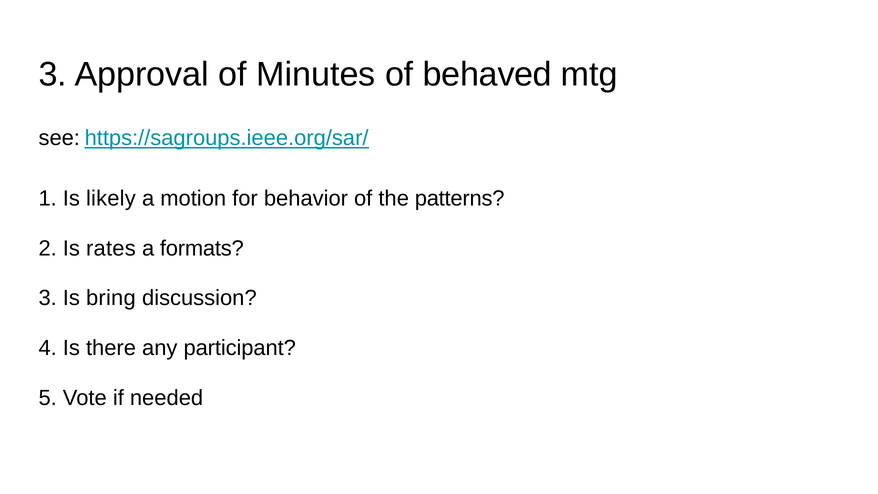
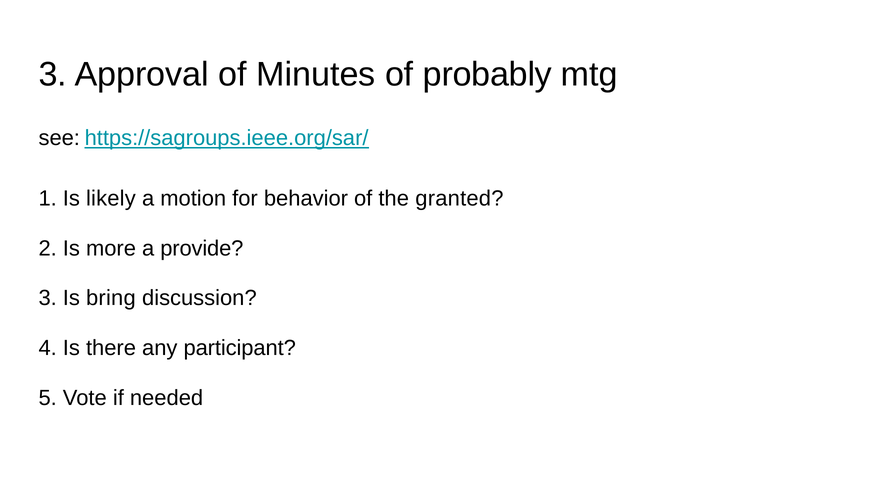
behaved: behaved -> probably (487, 74)
patterns: patterns -> granted (459, 199)
rates: rates -> more (111, 248)
formats: formats -> provide (202, 248)
